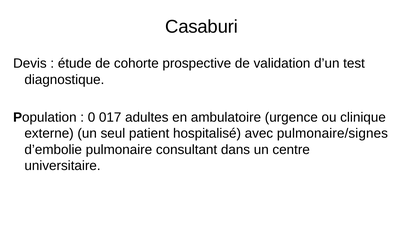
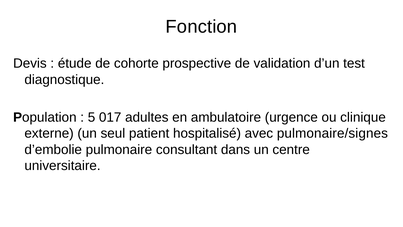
Casaburi: Casaburi -> Fonction (201, 27)
0: 0 -> 5 (92, 117)
